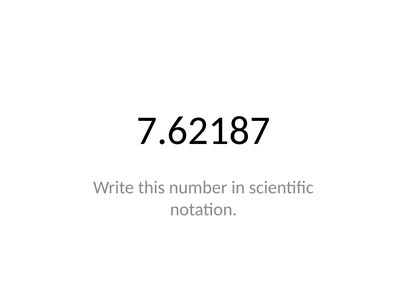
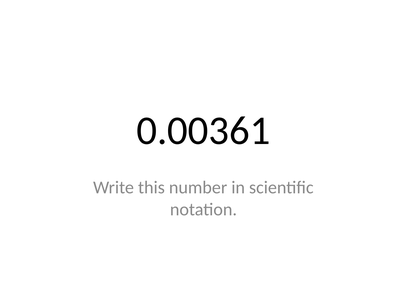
7.62187: 7.62187 -> 0.00361 (203, 130)
